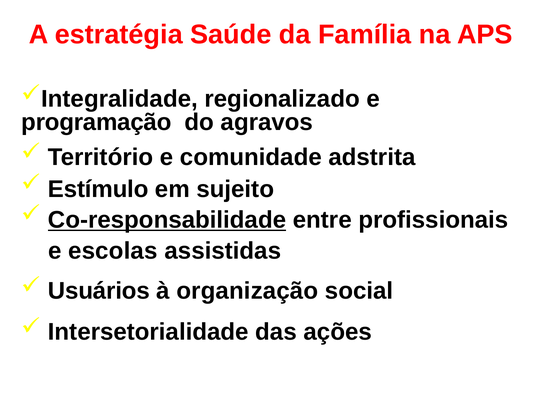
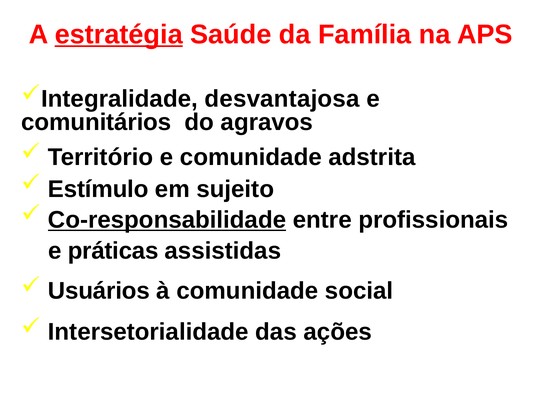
estratégia underline: none -> present (119, 34)
regionalizado: regionalizado -> desvantajosa (282, 99)
programação: programação -> comunitários (96, 122)
escolas: escolas -> práticas (113, 250)
à organização: organização -> comunidade (247, 290)
